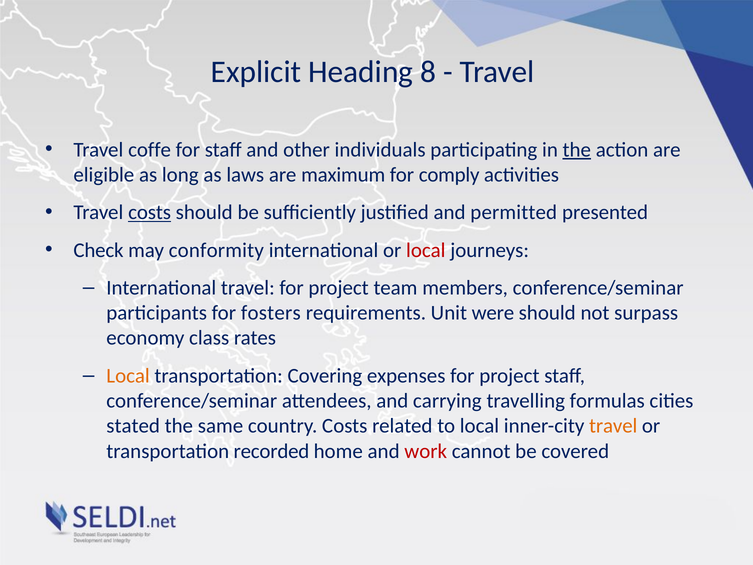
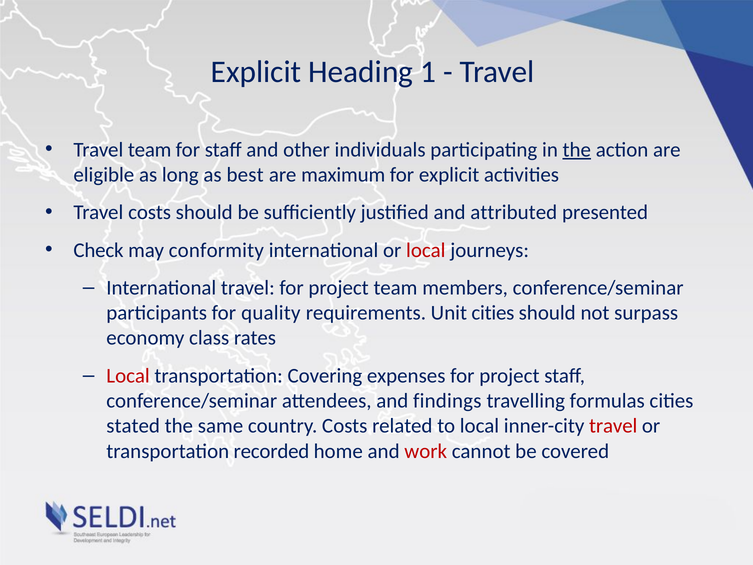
8: 8 -> 1 (428, 72)
Travel coffe: coffe -> team (150, 150)
laws: laws -> best (245, 175)
for comply: comply -> explicit (449, 175)
costs underline: present -> none (150, 212)
permitted: permitted -> attributed (514, 212)
fosters: fosters -> quality (271, 313)
Unit were: were -> cities (493, 313)
Local colour: orange -> red (128, 376)
carrying: carrying -> findings (447, 401)
travel colour: orange -> red (613, 426)
